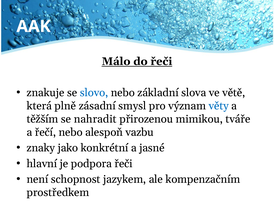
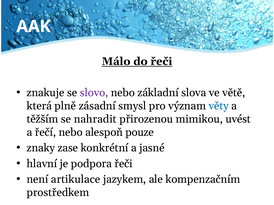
slovo colour: blue -> purple (94, 93)
tváře: tváře -> uvést (238, 119)
vazbu: vazbu -> pouze (140, 133)
jako: jako -> zase (68, 148)
schopnost: schopnost -> artikulace (76, 180)
